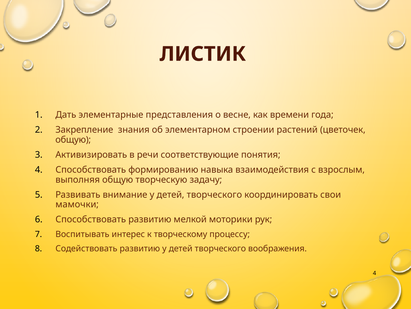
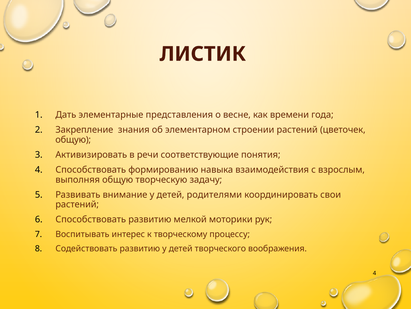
внимание у детей творческого: творческого -> родителями (214, 194)
мамочки: мамочки -> растений (77, 204)
